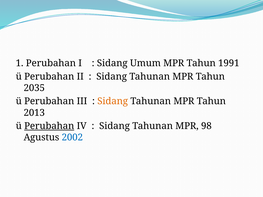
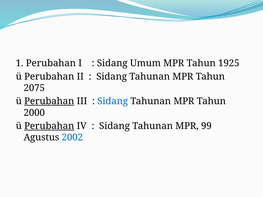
1991: 1991 -> 1925 (229, 63)
2035: 2035 -> 2075 (34, 88)
Perubahan underline: none -> present (49, 101)
Sidang colour: orange -> blue (113, 101)
2013: 2013 -> 2000 (34, 113)
98: 98 -> 99 (206, 126)
